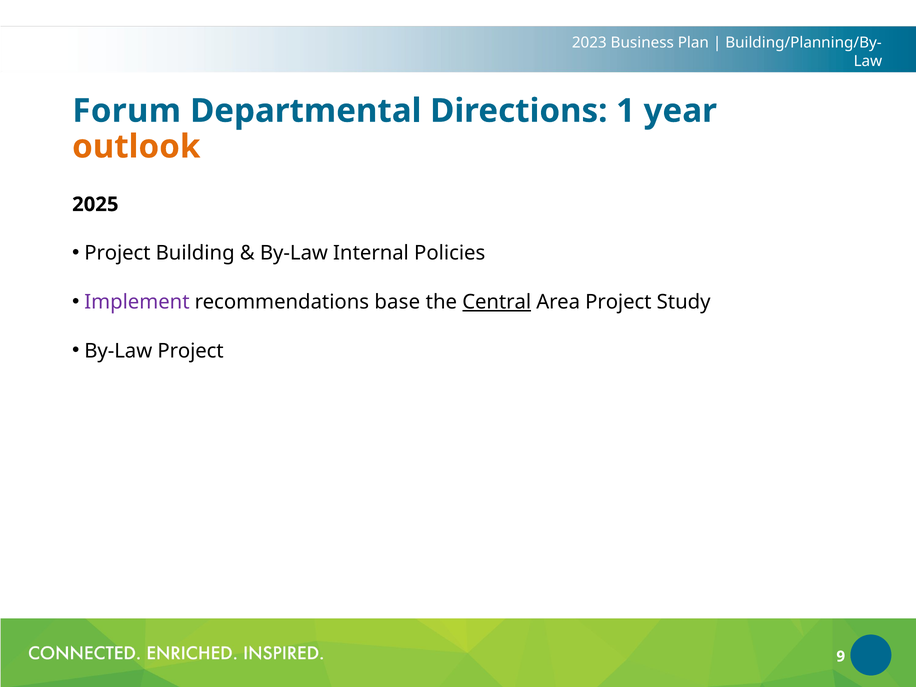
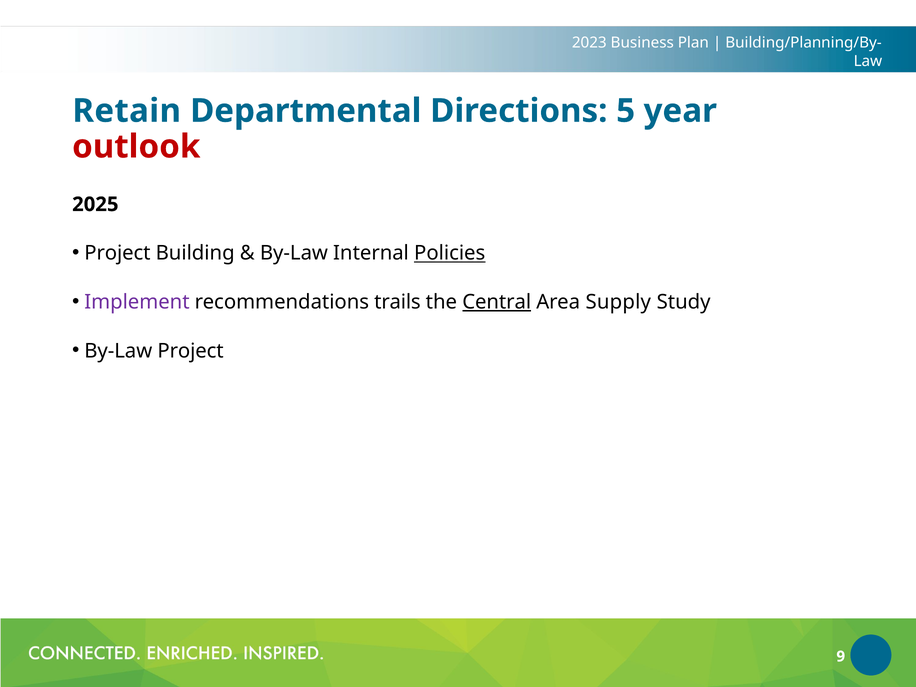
Forum: Forum -> Retain (127, 111)
1: 1 -> 5 (626, 111)
outlook colour: orange -> red (136, 147)
Policies underline: none -> present (450, 253)
base: base -> trails (397, 302)
Area Project: Project -> Supply (618, 302)
